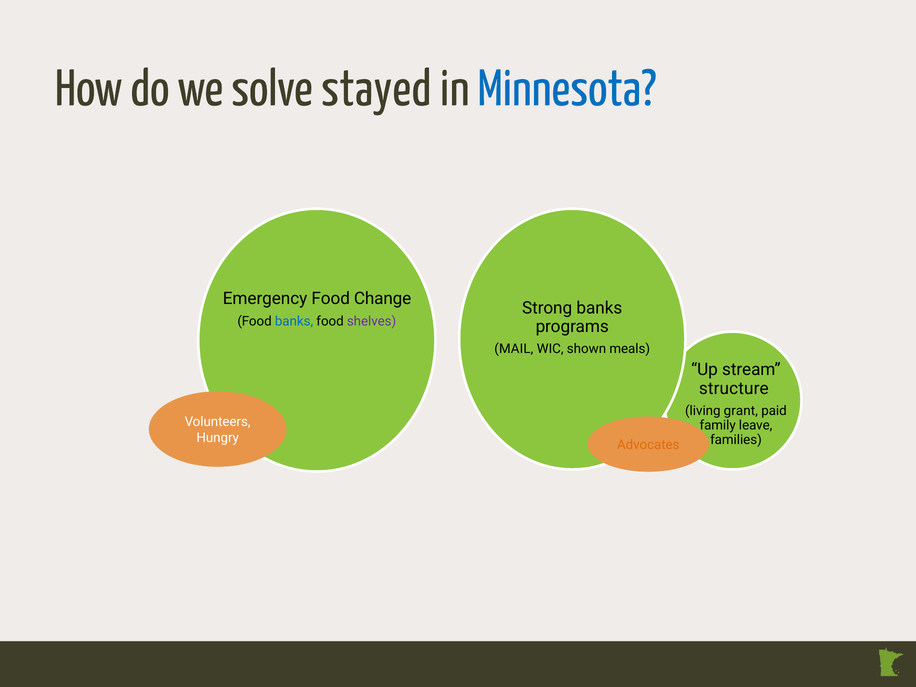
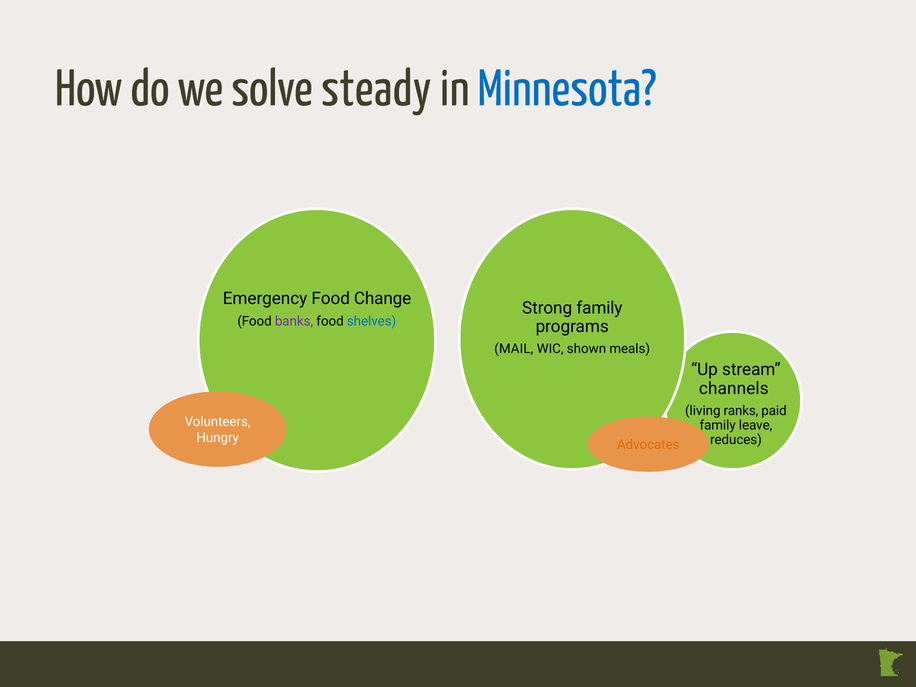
stayed: stayed -> steady (376, 88)
Strong banks: banks -> family (599, 308)
banks colour: blue -> purple (294, 321)
shelves colour: purple -> blue (372, 321)
structure: structure -> channels (734, 388)
grant: grant -> ranks (741, 411)
families: families -> reduces (736, 440)
